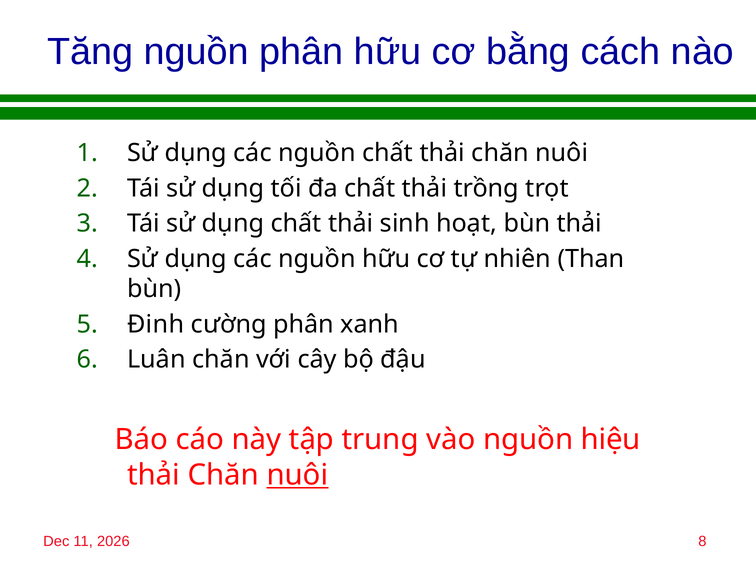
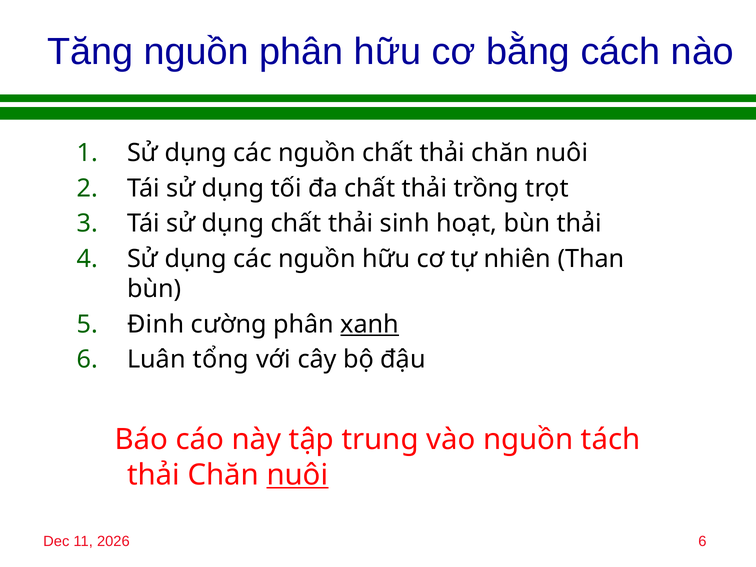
xanh underline: none -> present (370, 324)
Luân chăn: chăn -> tổng (221, 360)
hiệu: hiệu -> tách (611, 440)
8: 8 -> 6 (702, 541)
